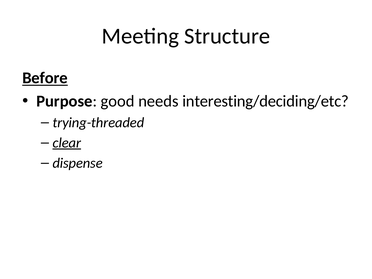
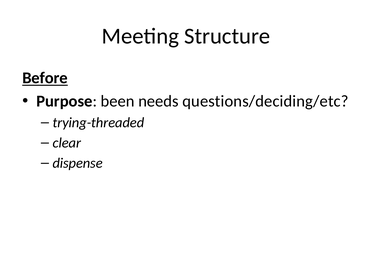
good: good -> been (118, 101)
interesting/deciding/etc: interesting/deciding/etc -> questions/deciding/etc (265, 101)
clear underline: present -> none (67, 143)
